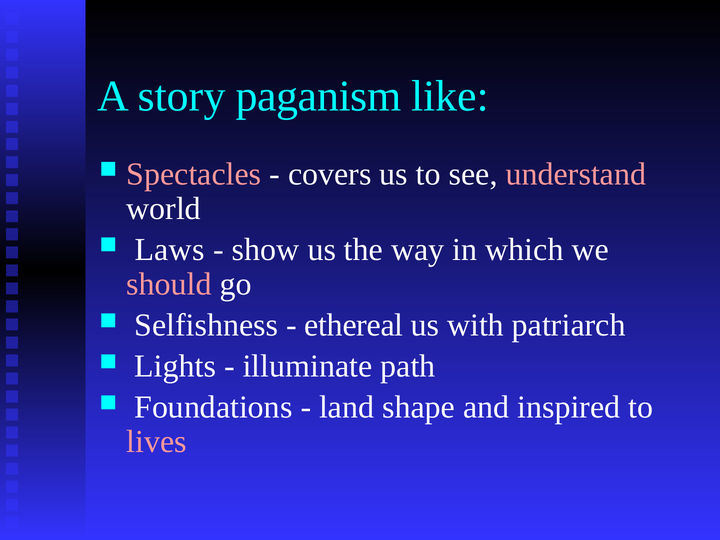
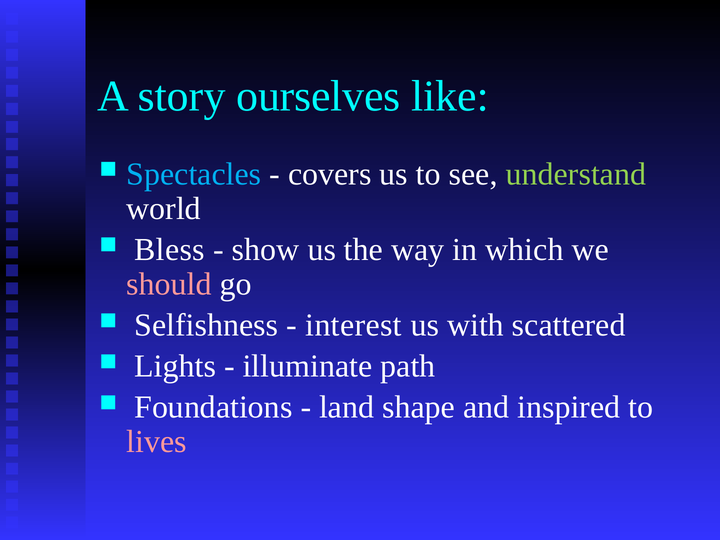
paganism: paganism -> ourselves (318, 96)
Spectacles colour: pink -> light blue (194, 174)
understand colour: pink -> light green (576, 174)
Laws: Laws -> Bless (170, 250)
ethereal: ethereal -> interest (354, 325)
patriarch: patriarch -> scattered (569, 325)
